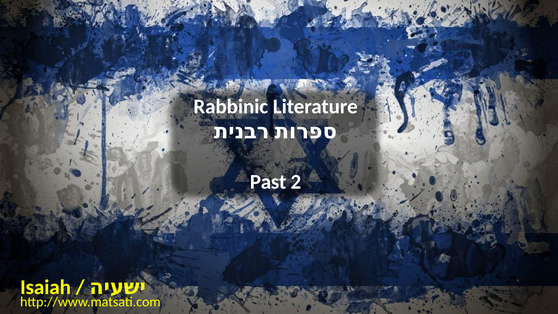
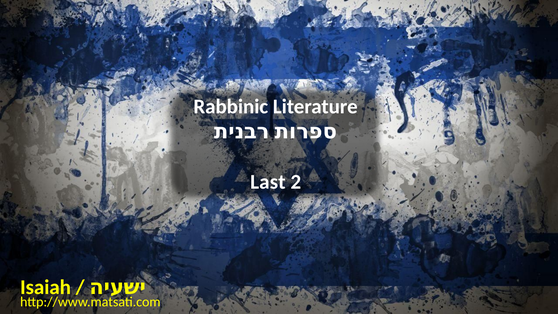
Past: Past -> Last (268, 182)
